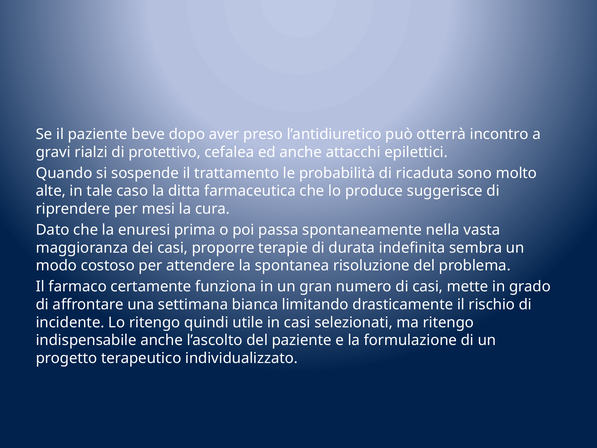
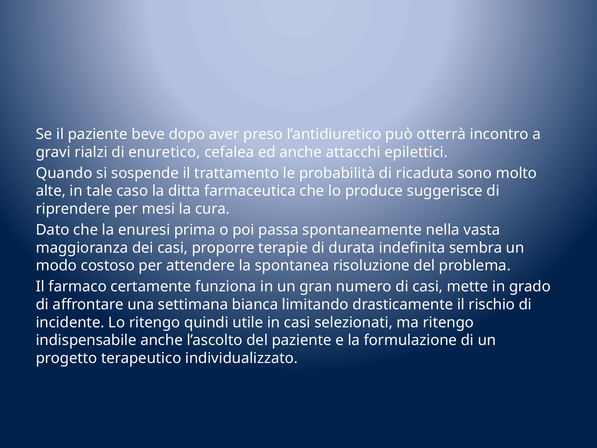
protettivo: protettivo -> enuretico (164, 152)
